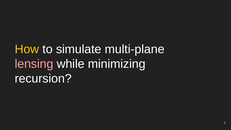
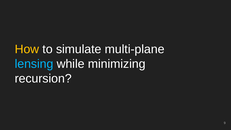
lensing colour: pink -> light blue (34, 64)
